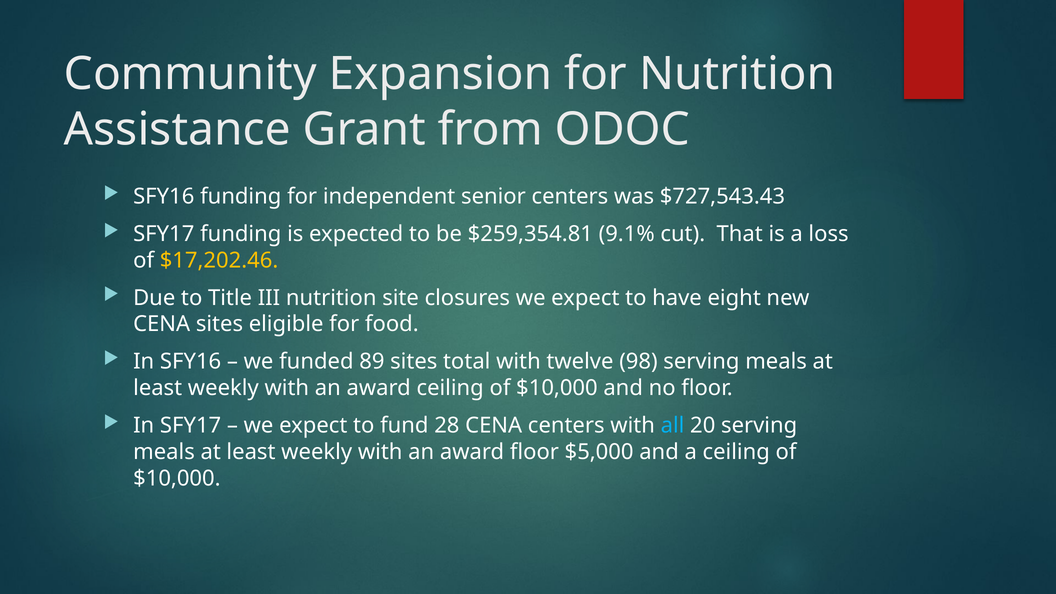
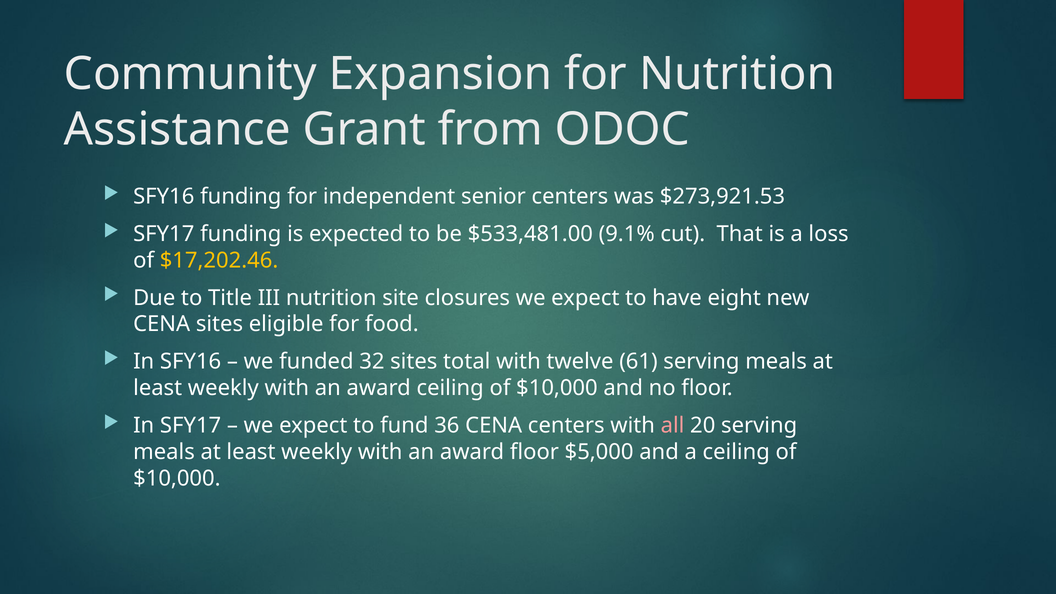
$727,543.43: $727,543.43 -> $273,921.53 (722, 197)
$259,354.81: $259,354.81 -> $533,481.00 (530, 234)
89: 89 -> 32 (372, 362)
98: 98 -> 61 (638, 362)
28: 28 -> 36 (447, 425)
all colour: light blue -> pink (673, 425)
